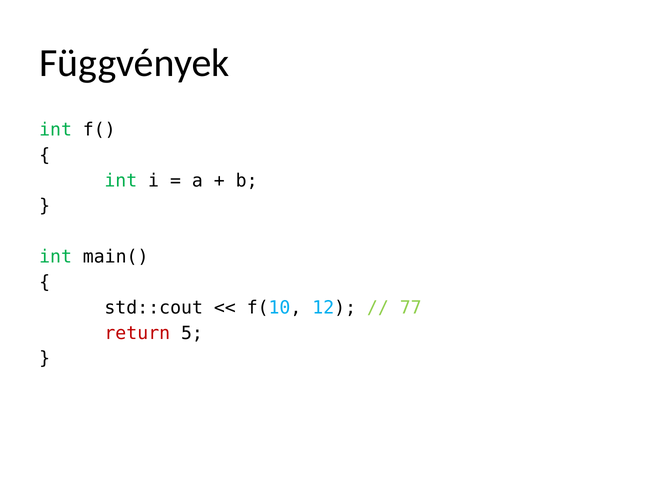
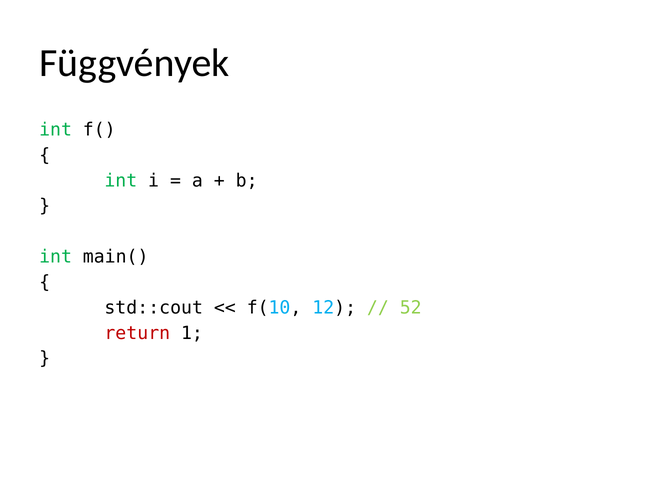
77: 77 -> 52 (411, 308)
5: 5 -> 1 (192, 333)
